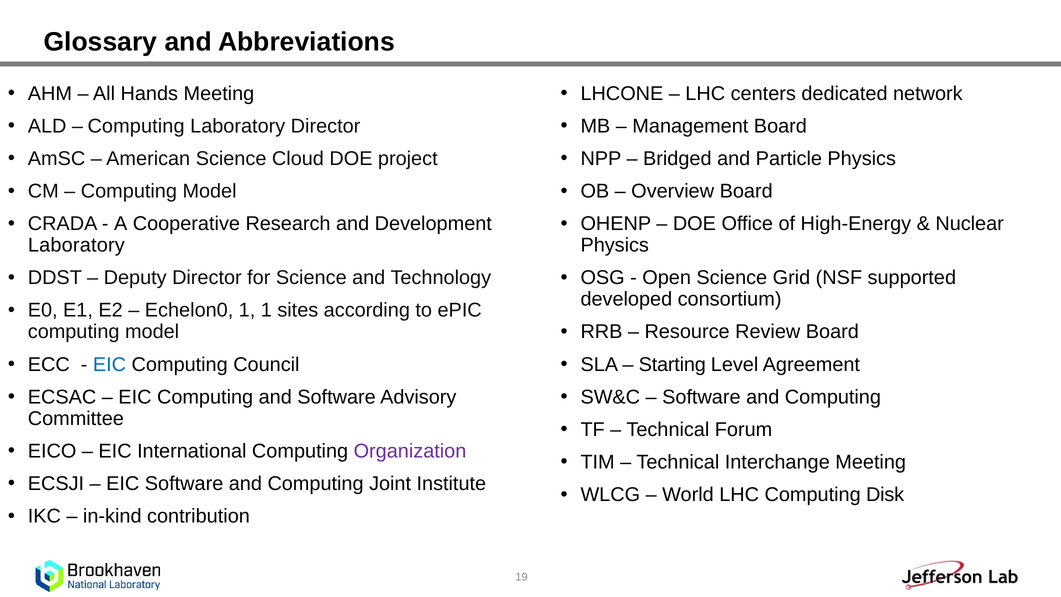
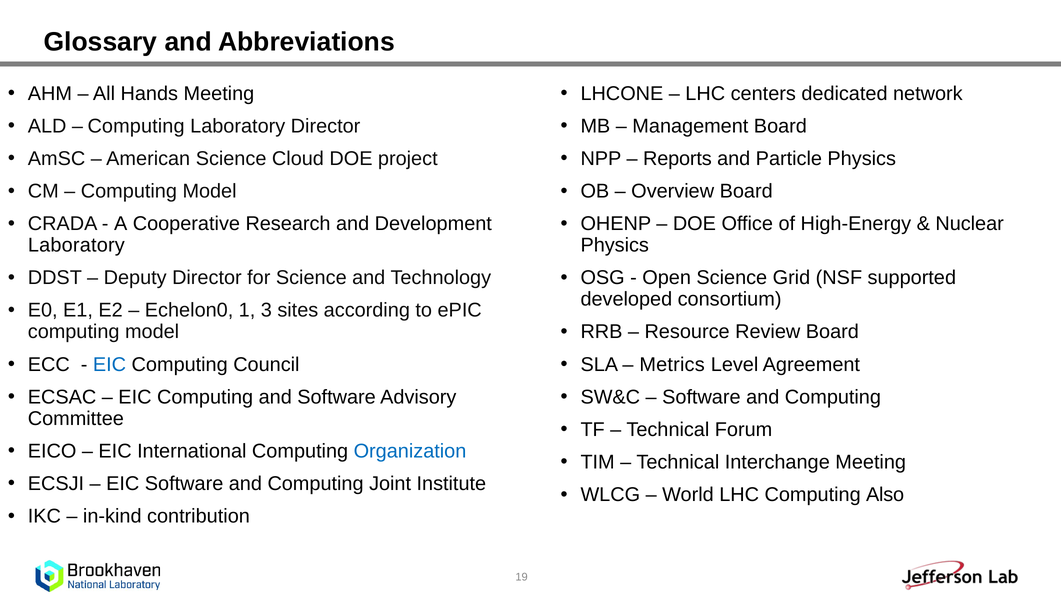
Bridged: Bridged -> Reports (677, 159)
1 1: 1 -> 3 (266, 310)
Starting: Starting -> Metrics (672, 364)
Organization colour: purple -> blue (410, 451)
Disk: Disk -> Also (885, 495)
